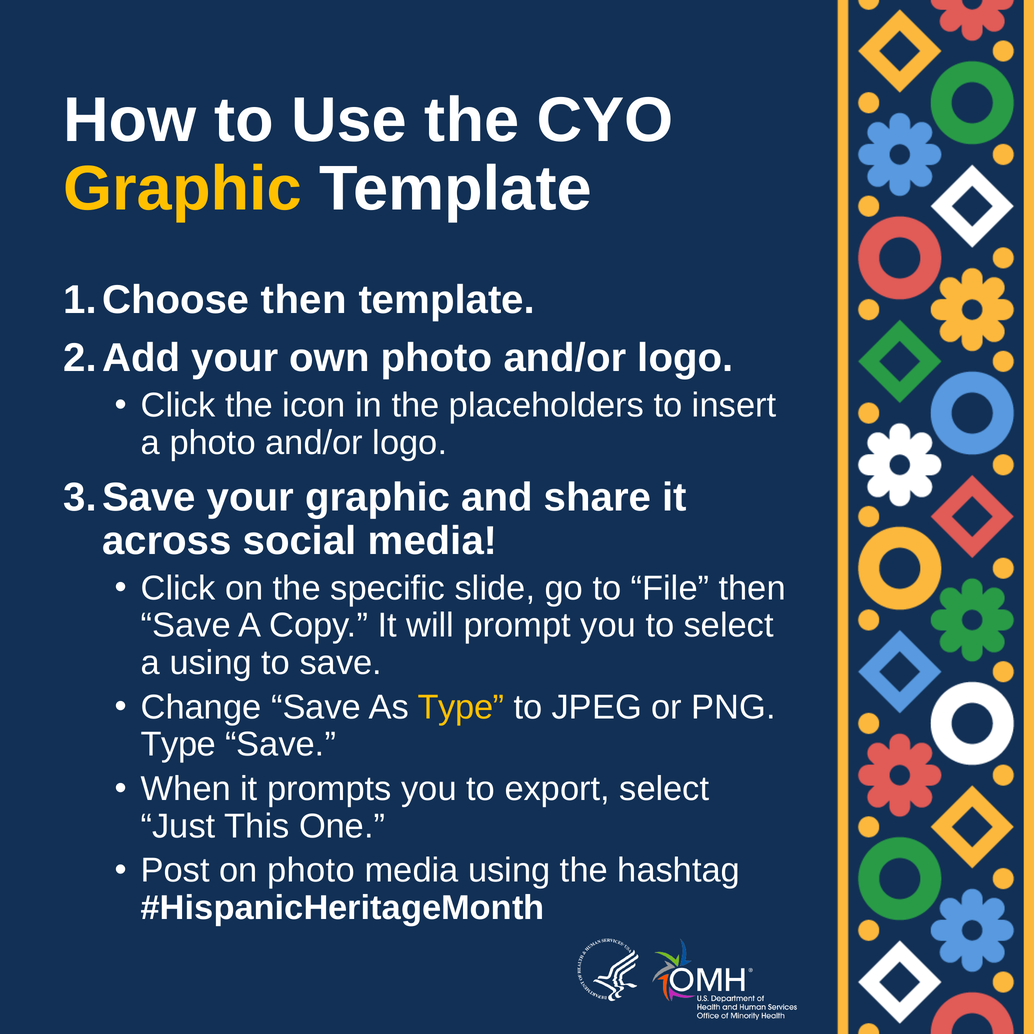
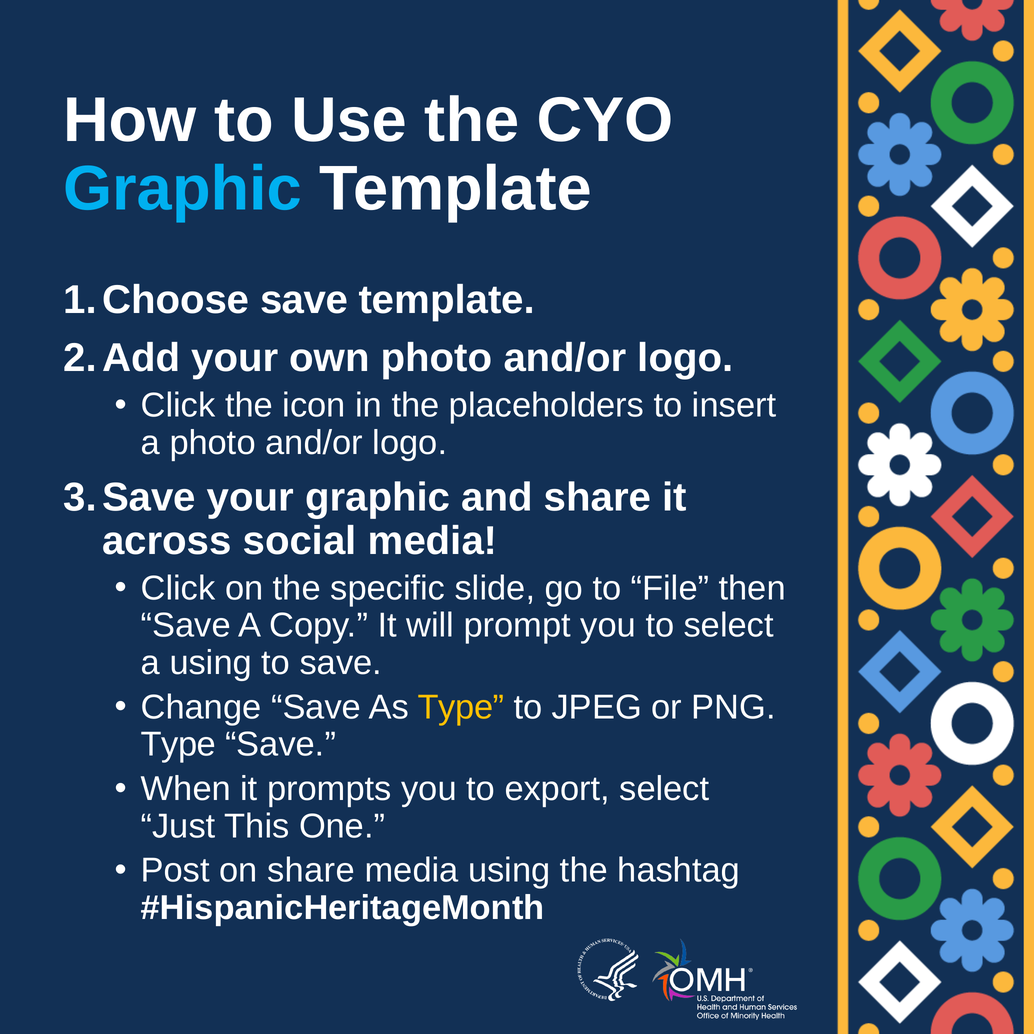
Graphic colour: yellow -> light blue (183, 189)
then: then -> save (304, 300)
on photo: photo -> share (311, 871)
